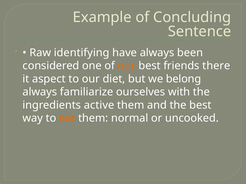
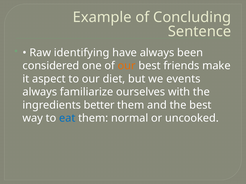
there: there -> make (216, 66)
belong: belong -> events (183, 79)
active: active -> better (99, 105)
eat colour: orange -> blue (67, 118)
